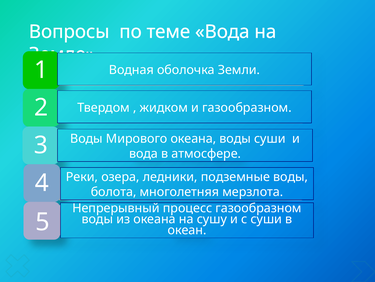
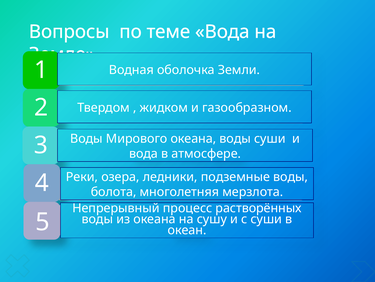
газообразном: газообразном -> растворённых (259, 208)
